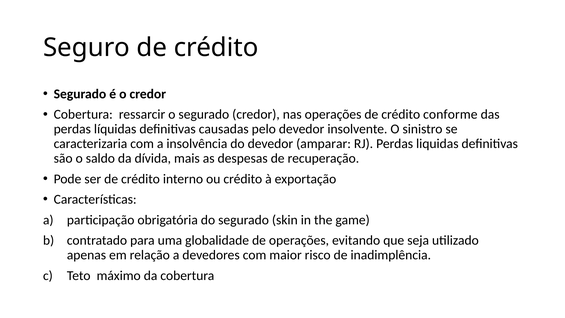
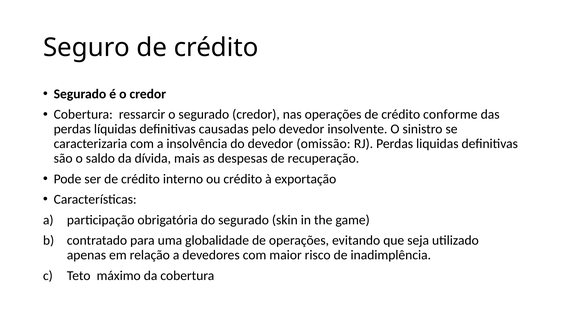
amparar: amparar -> omissão (323, 144)
